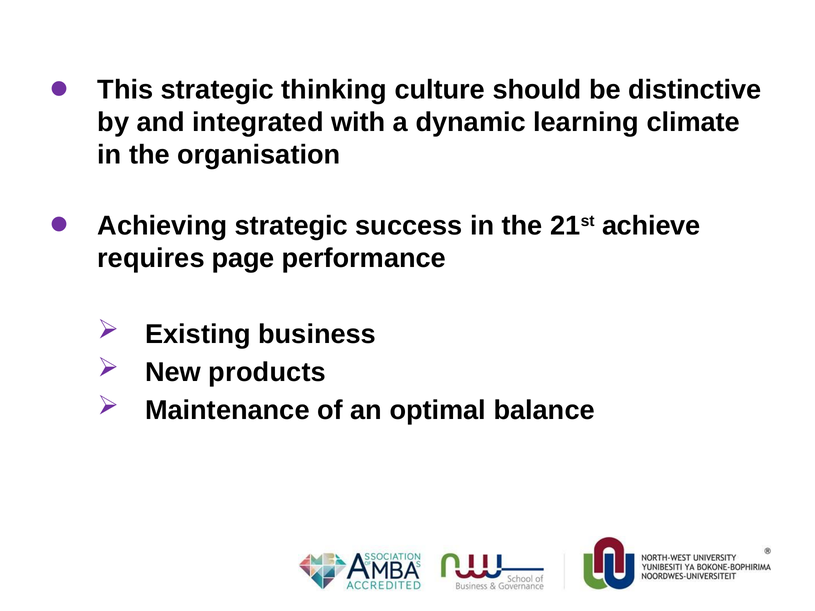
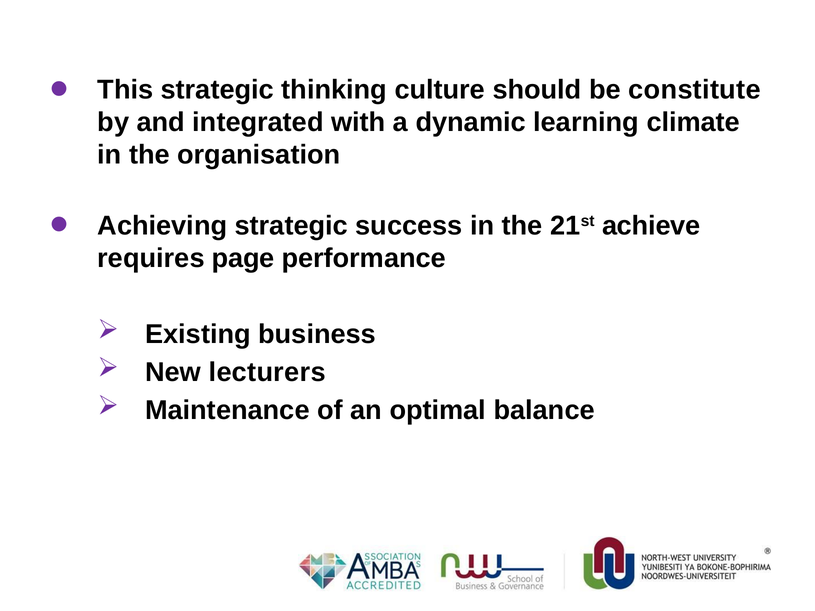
distinctive: distinctive -> constitute (695, 90)
products: products -> lecturers (267, 372)
